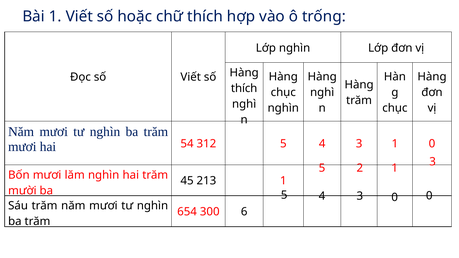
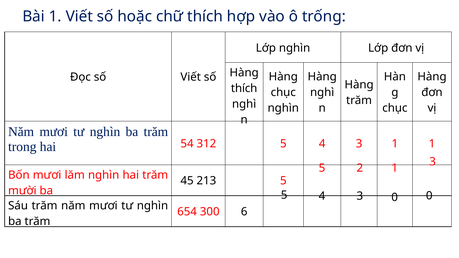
mươi: mươi -> trong (22, 147)
1 0: 0 -> 1 (432, 144)
213 1: 1 -> 5 (283, 181)
